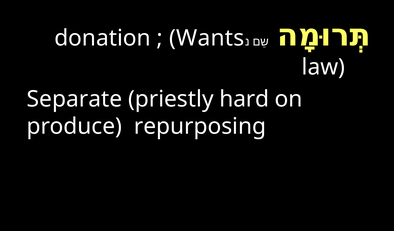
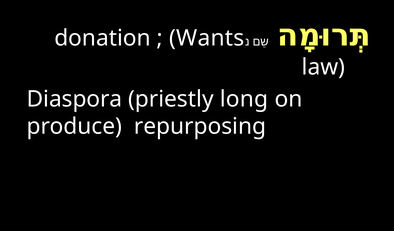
Separate: Separate -> Diaspora (74, 99)
hard: hard -> long (244, 99)
